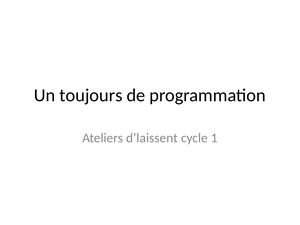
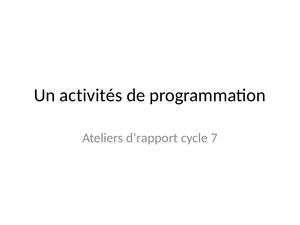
toujours: toujours -> activités (91, 95)
d’laissent: d’laissent -> d’rapport (152, 138)
1: 1 -> 7 (214, 138)
